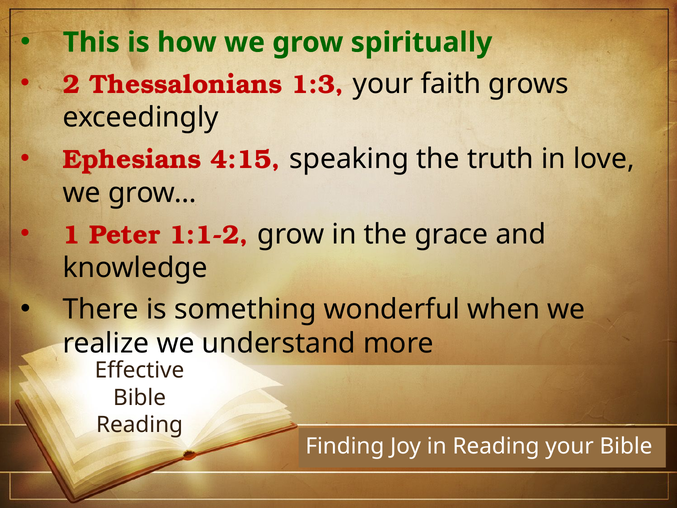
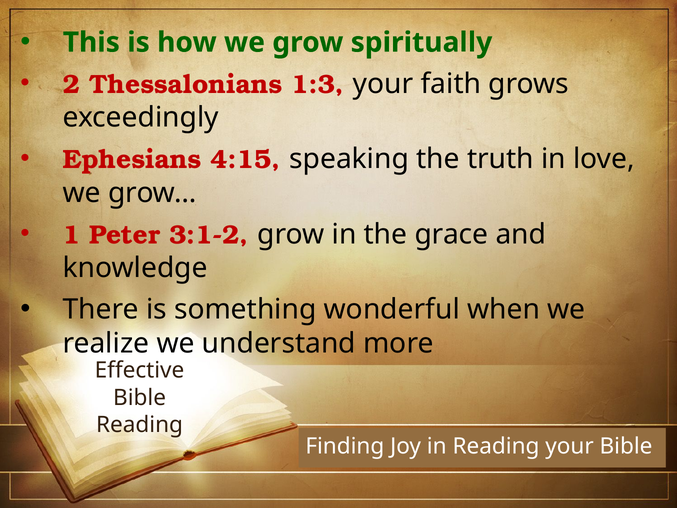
1:1-2: 1:1-2 -> 3:1-2 (209, 235)
